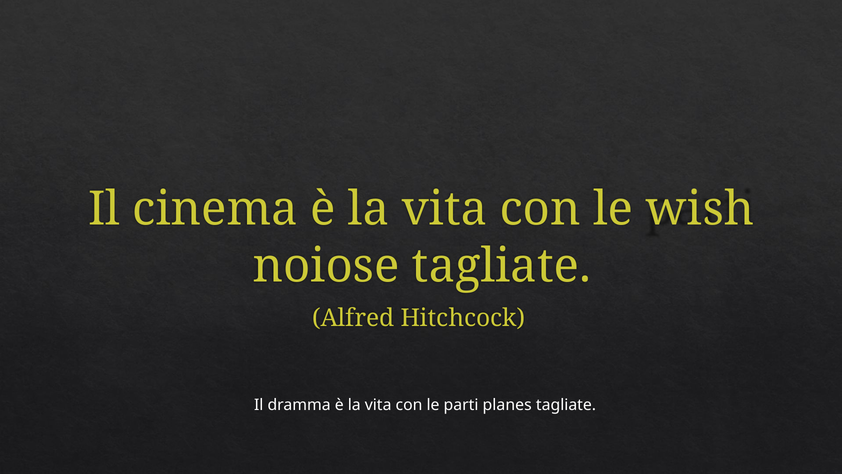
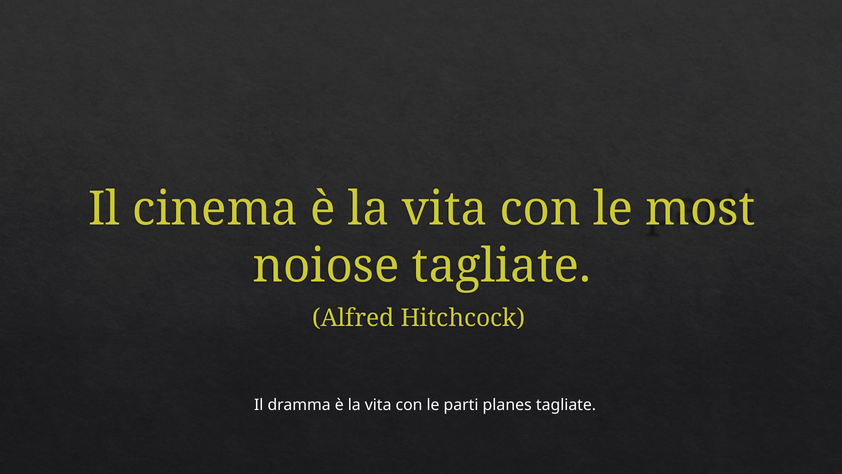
wish: wish -> most (700, 209)
